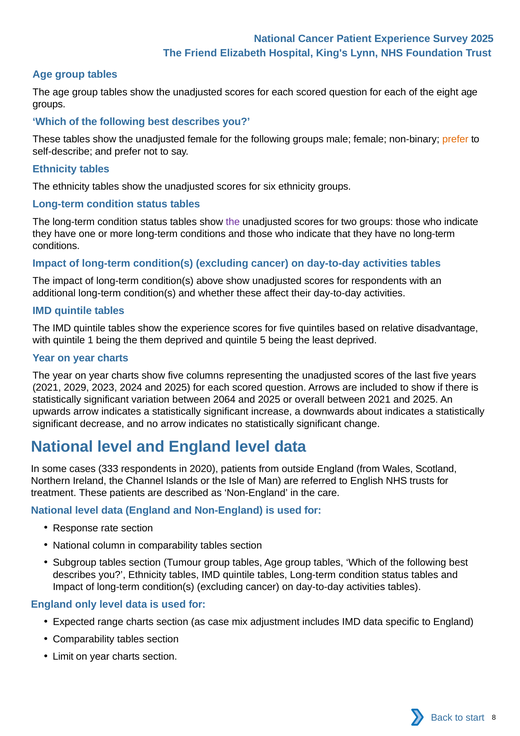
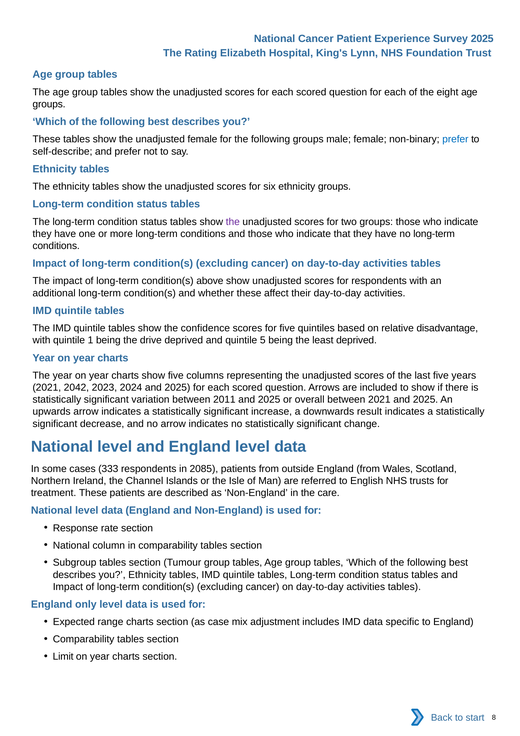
Friend: Friend -> Rating (201, 53)
prefer colour: orange -> blue (455, 139)
the experience: experience -> confidence (205, 328)
them: them -> drive (151, 340)
2029: 2029 -> 2042 (76, 387)
2064: 2064 -> 2011 (224, 400)
about: about -> result (369, 412)
2020: 2020 -> 2085 (204, 469)
